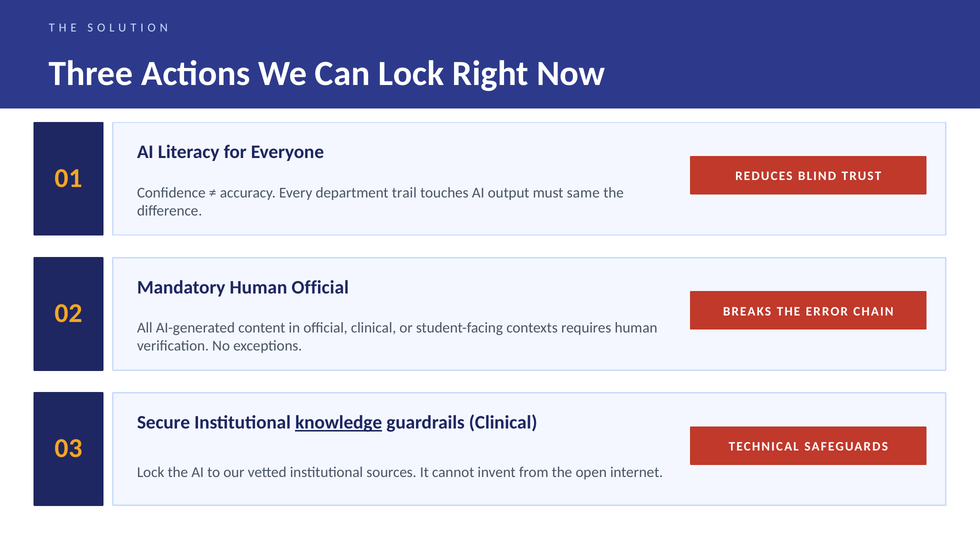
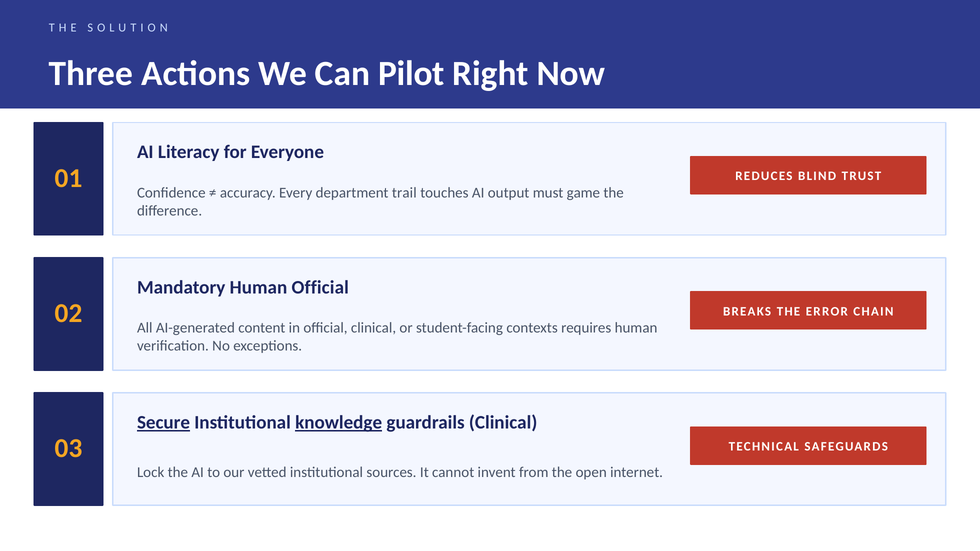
Can Lock: Lock -> Pilot (411, 74)
same: same -> game (583, 193)
Secure underline: none -> present (164, 423)
